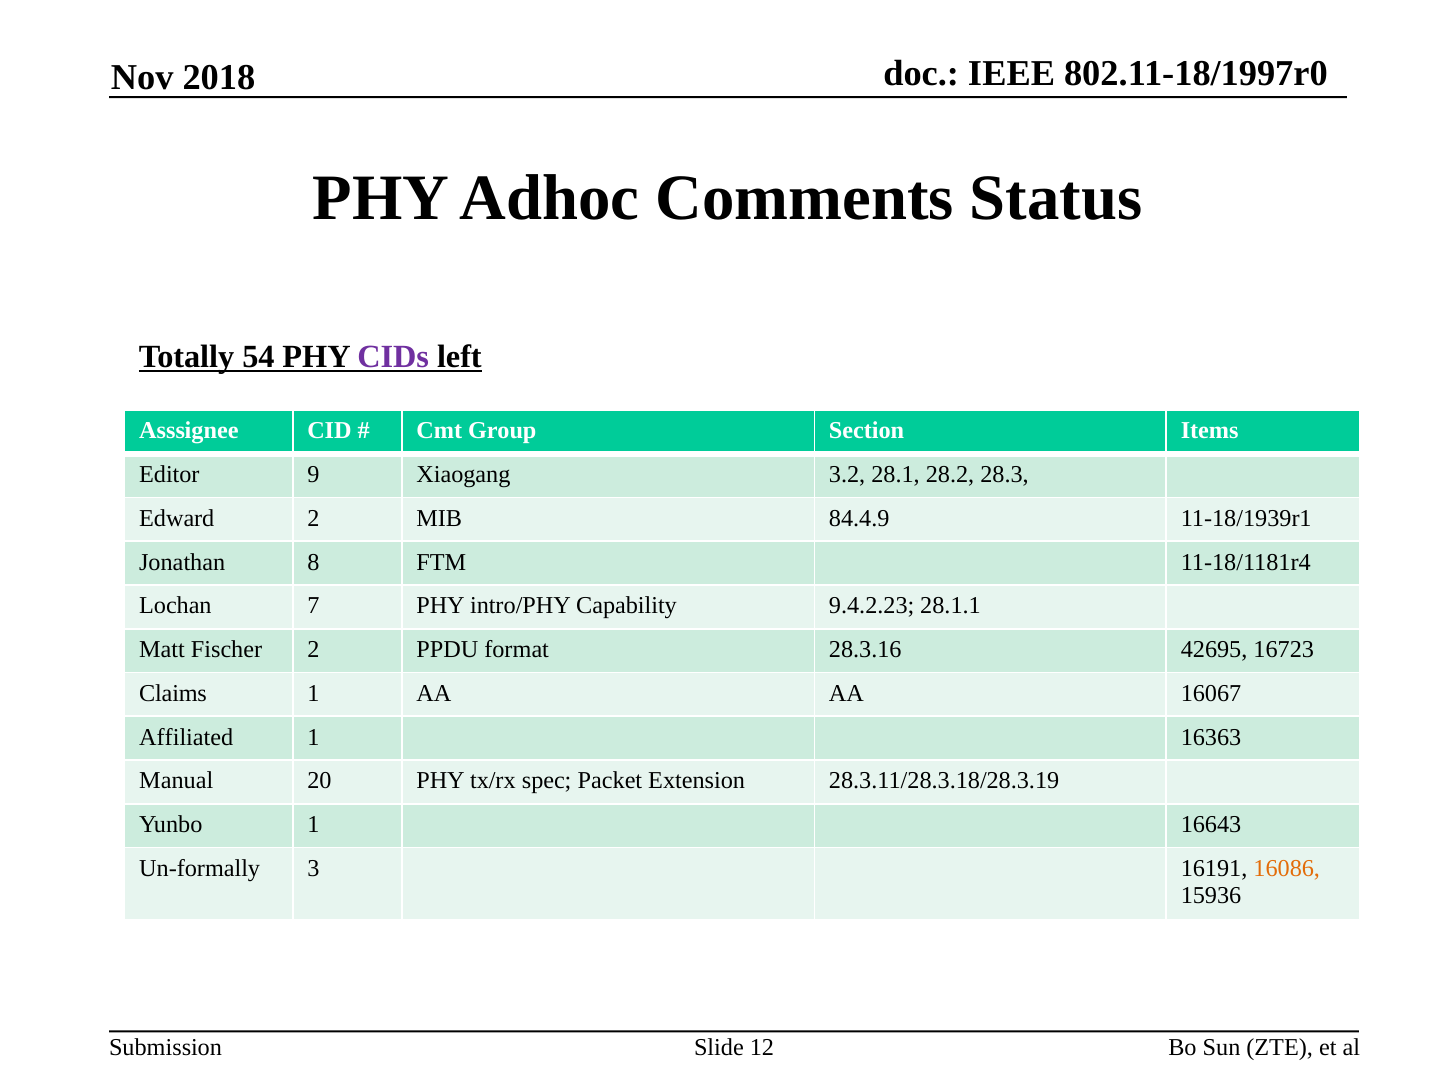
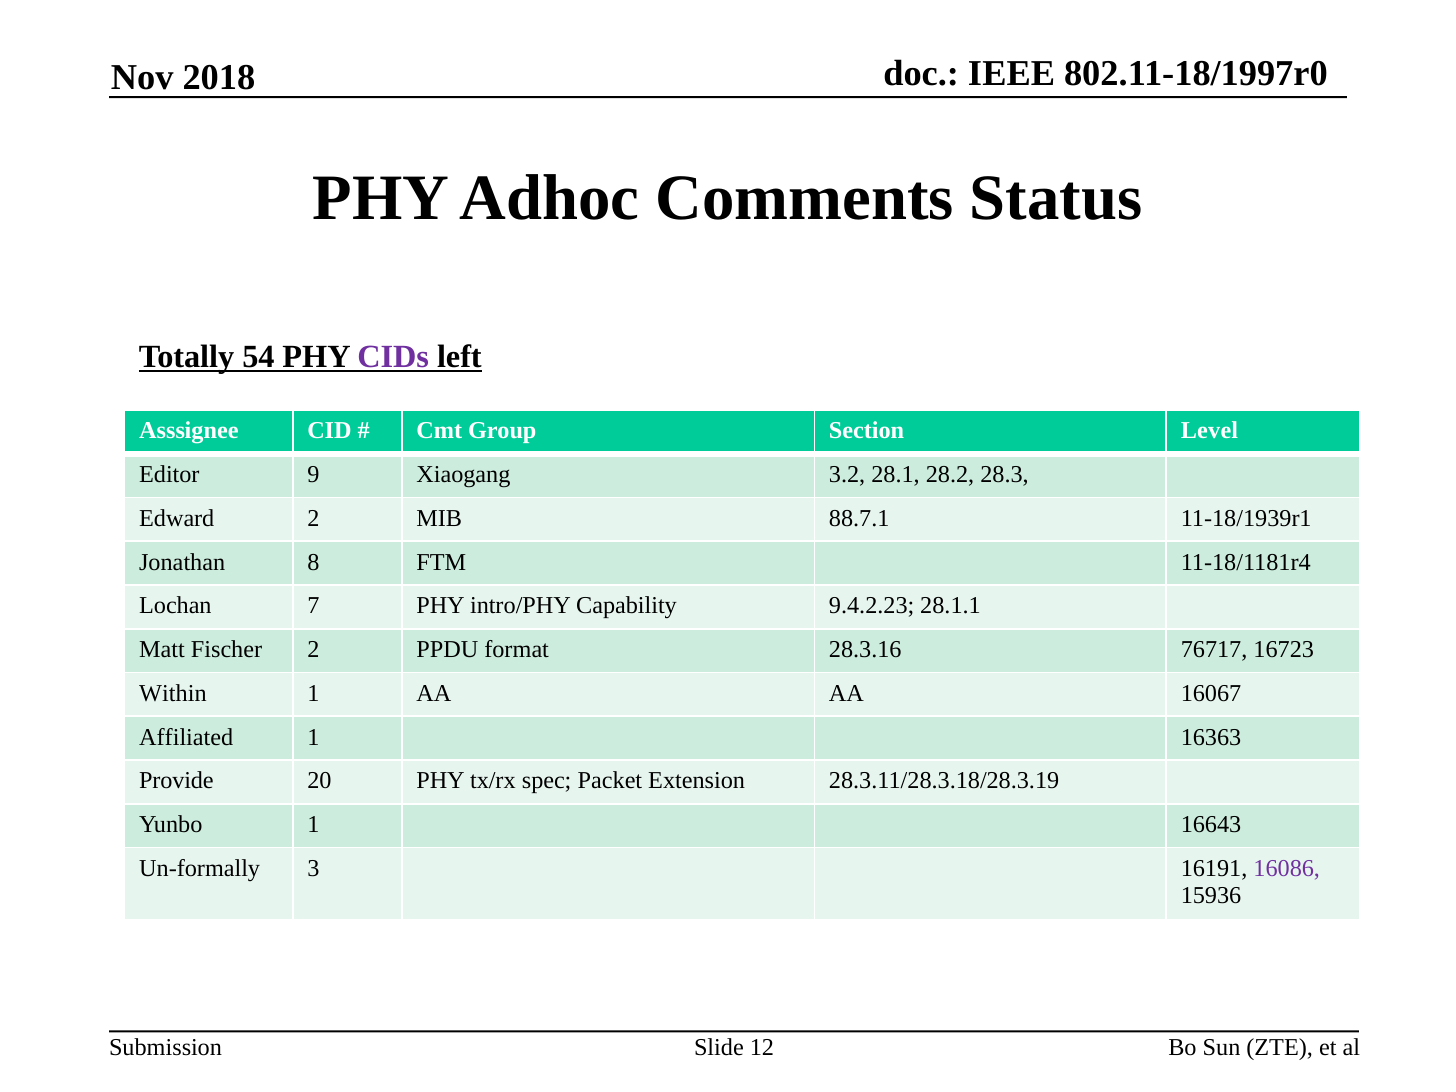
Items: Items -> Level (1209, 431)
84.4.9: 84.4.9 -> 88.7.1 (859, 518)
42695: 42695 -> 76717 (1214, 650)
Claims: Claims -> Within (173, 693)
Manual: Manual -> Provide (176, 781)
16086 colour: orange -> purple (1287, 868)
